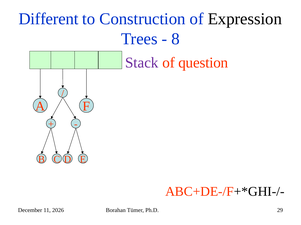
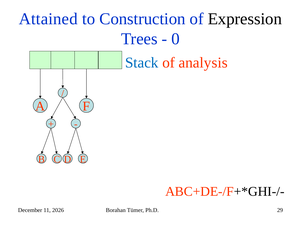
Different: Different -> Attained (48, 19)
8: 8 -> 0 (176, 39)
Stack colour: purple -> blue (142, 63)
question: question -> analysis (203, 63)
